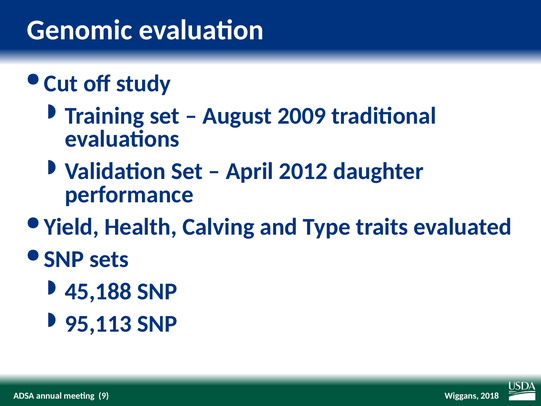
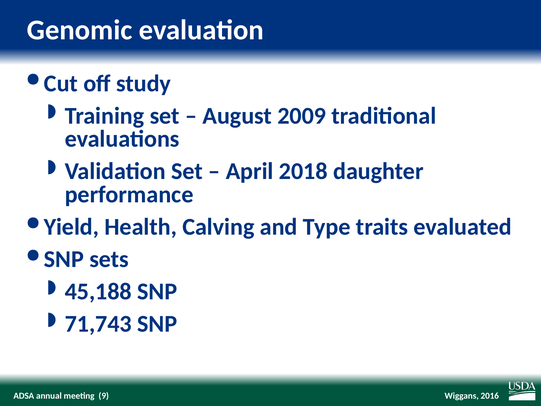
2012: 2012 -> 2018 (303, 171)
95,113: 95,113 -> 71,743 (98, 324)
2018: 2018 -> 2016 (490, 396)
